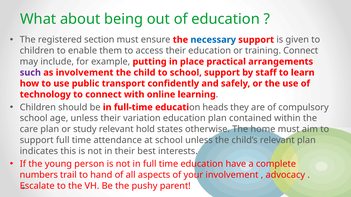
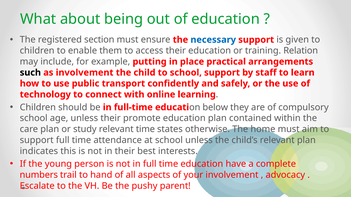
training Connect: Connect -> Relation (301, 51)
such colour: purple -> black (30, 73)
heads: heads -> below (215, 108)
variation: variation -> promote (142, 118)
relevant hold: hold -> time (145, 129)
